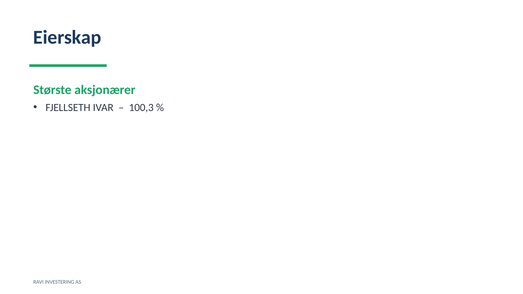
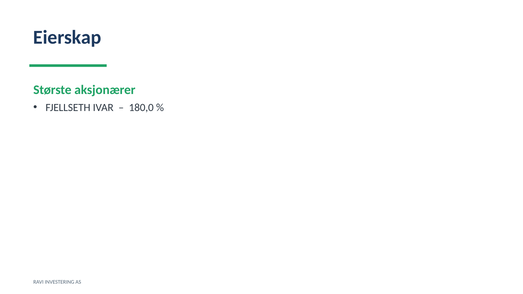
100,3: 100,3 -> 180,0 (141, 108)
